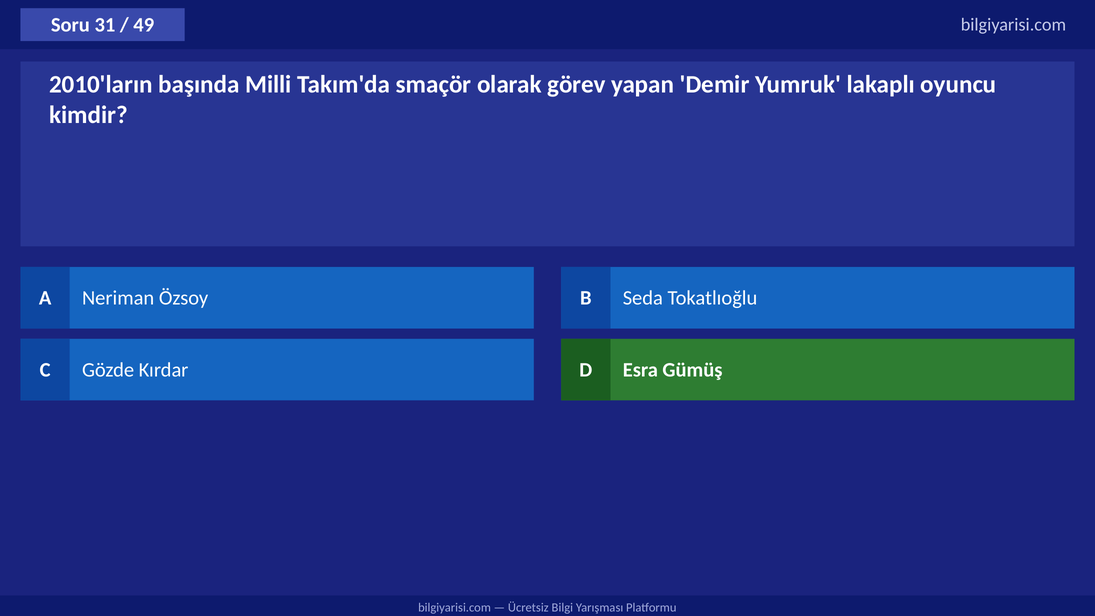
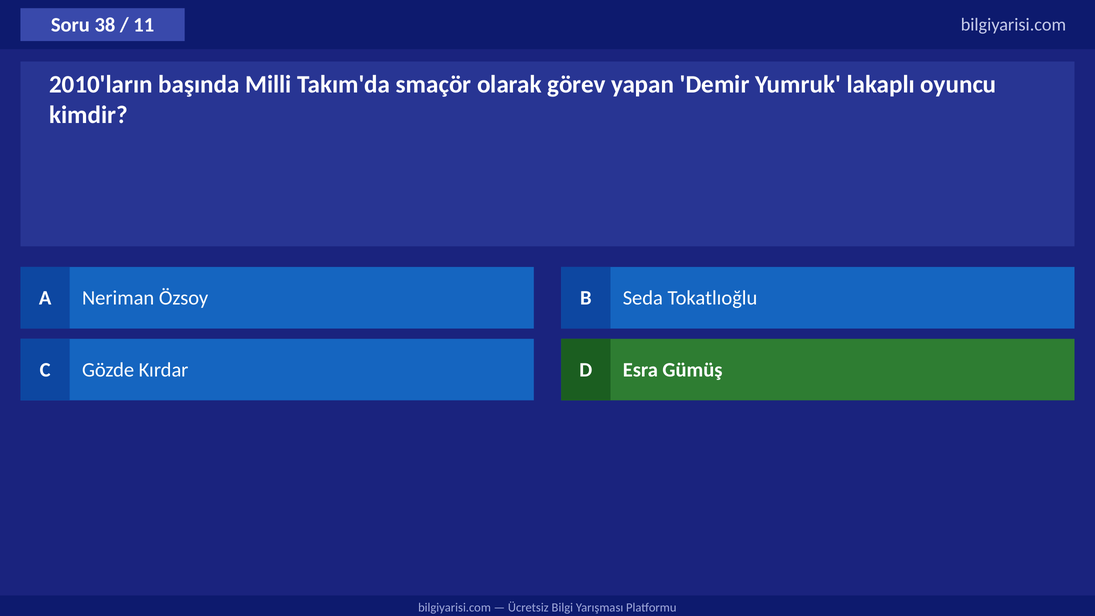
31: 31 -> 38 (105, 25)
49: 49 -> 11 (144, 25)
